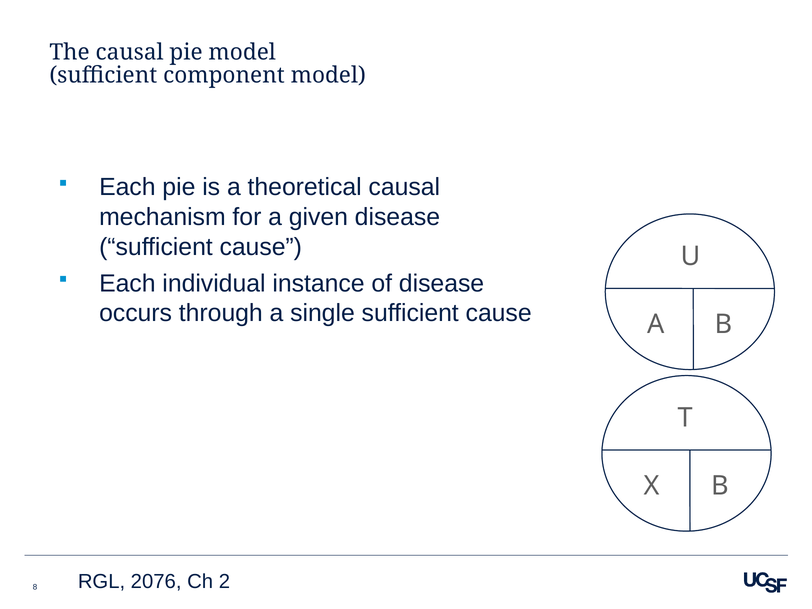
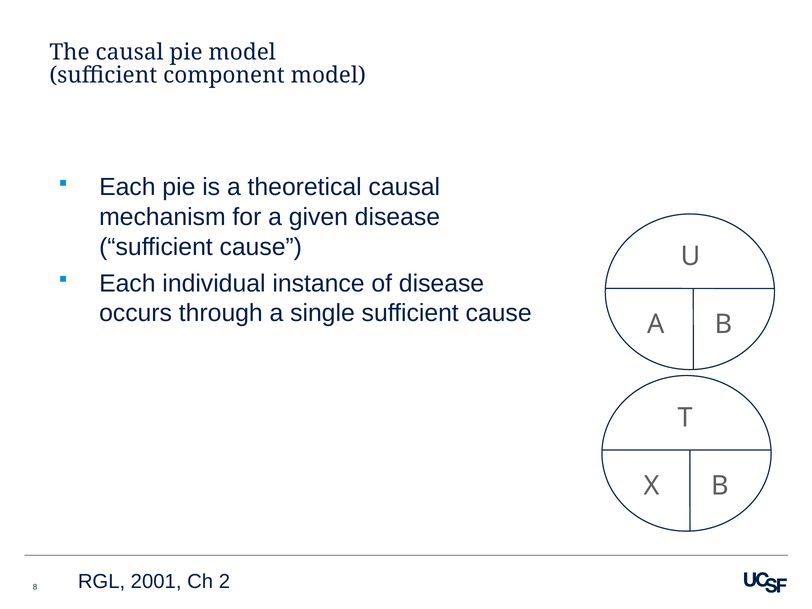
2076: 2076 -> 2001 (156, 582)
